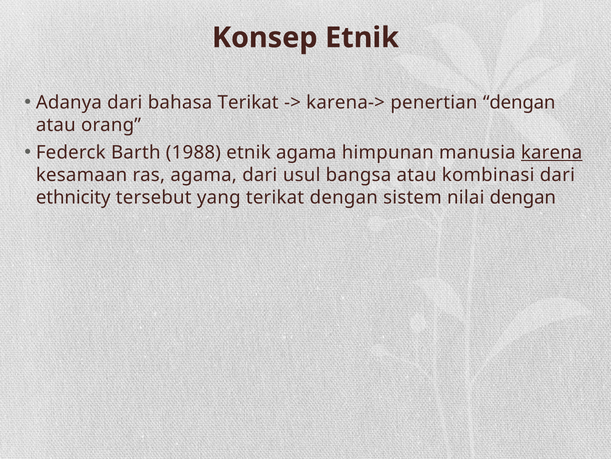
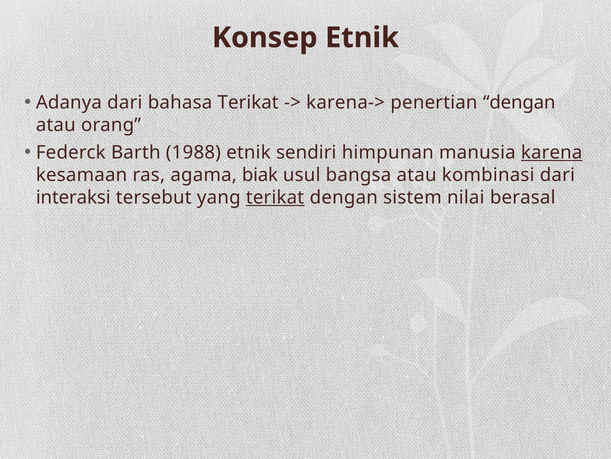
etnik agama: agama -> sendiri (306, 152)
agama dari: dari -> biak (260, 175)
ethnicity: ethnicity -> interaksi (73, 197)
terikat underline: none -> present (275, 197)
nilai dengan: dengan -> berasal (523, 197)
